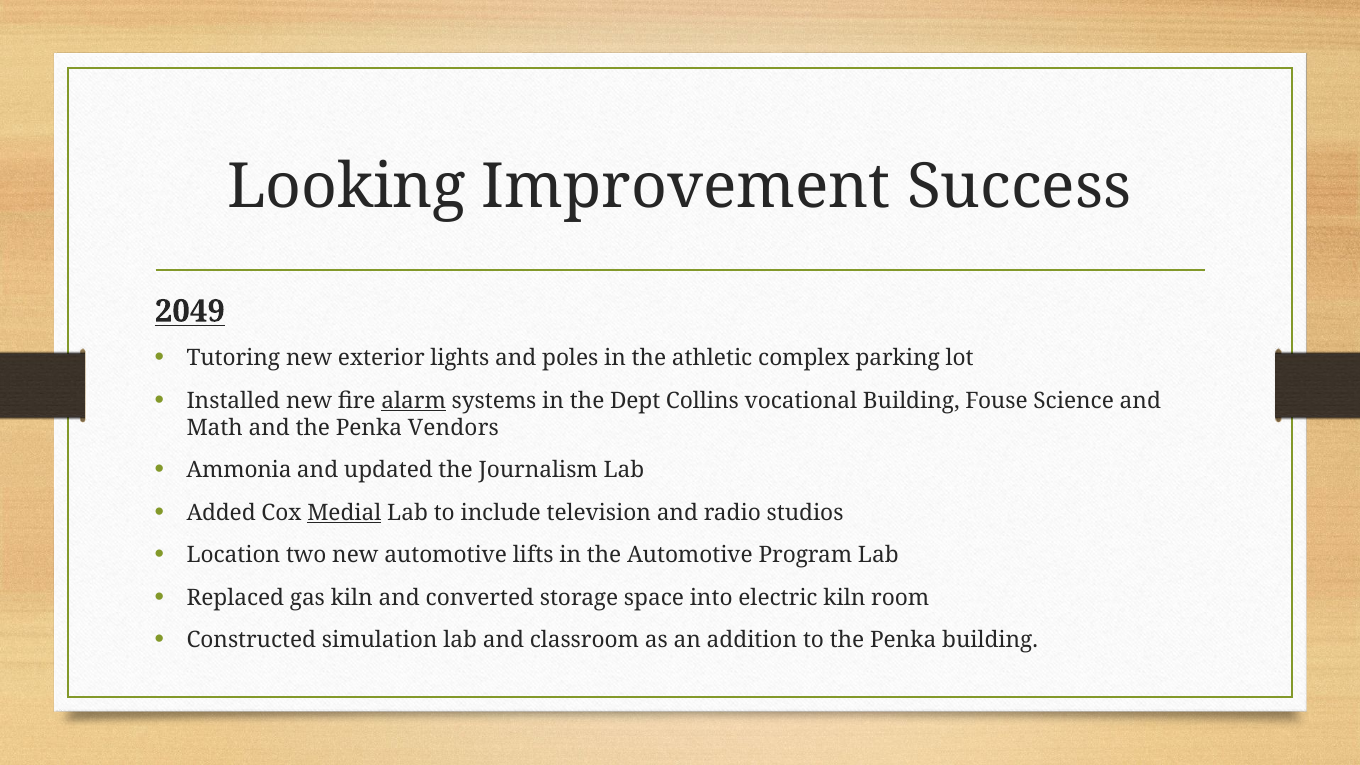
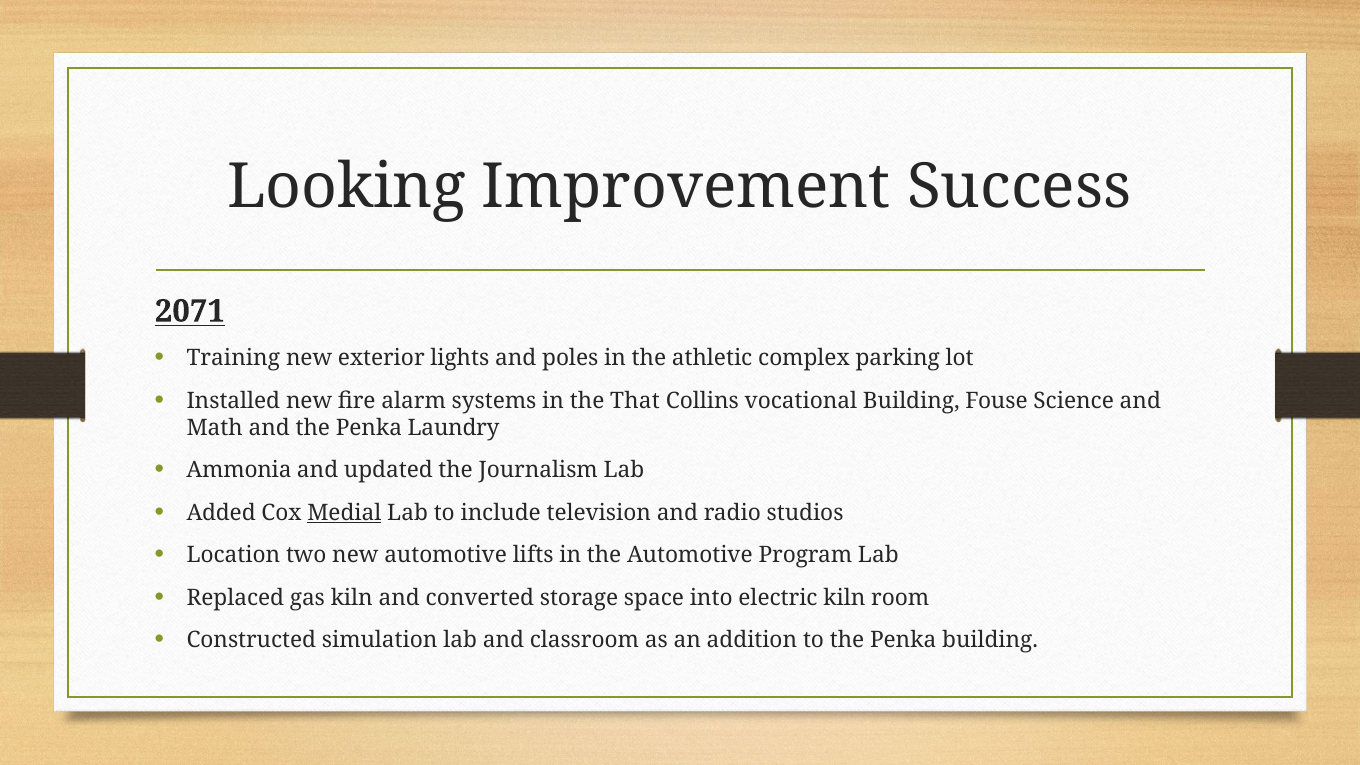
2049: 2049 -> 2071 (190, 311)
Tutoring: Tutoring -> Training (233, 358)
alarm underline: present -> none (414, 401)
Dept: Dept -> That (635, 401)
Vendors: Vendors -> Laundry (454, 428)
